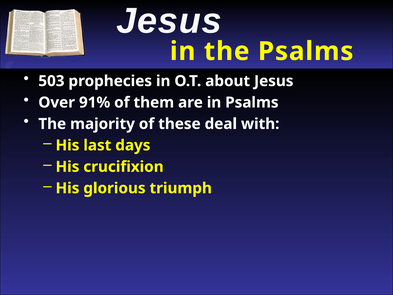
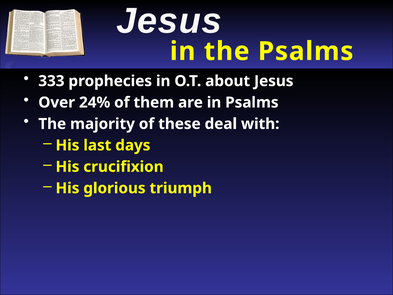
503: 503 -> 333 (51, 81)
91%: 91% -> 24% (95, 102)
